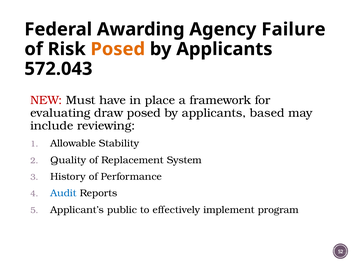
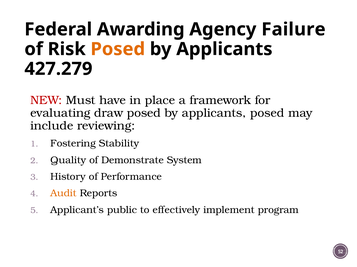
572.043: 572.043 -> 427.279 (58, 69)
applicants based: based -> posed (267, 113)
Allowable: Allowable -> Fostering (73, 144)
Replacement: Replacement -> Demonstrate (133, 160)
Audit colour: blue -> orange (64, 194)
